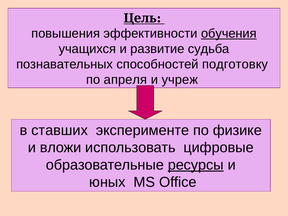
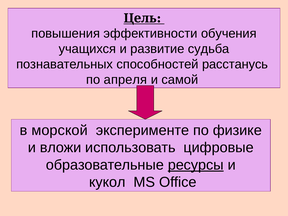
обучения underline: present -> none (229, 34)
подготовку: подготовку -> расстанусь (235, 64)
учреж: учреж -> самой (180, 80)
ставших: ставших -> морской (60, 130)
юных: юных -> кукол (107, 182)
